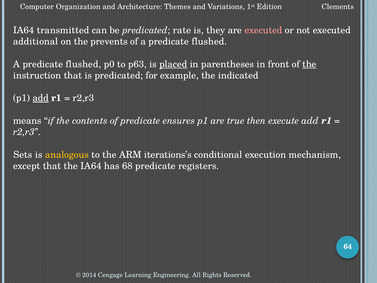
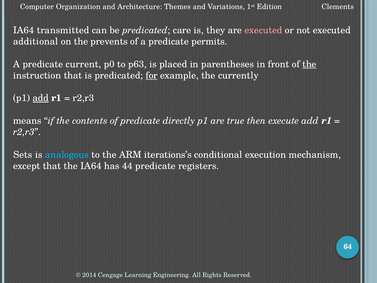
rate: rate -> care (182, 30)
of a predicate flushed: flushed -> permits (209, 41)
flushed: flushed -> current (83, 64)
placed underline: present -> none (173, 64)
for underline: none -> present (152, 75)
indicated: indicated -> currently (238, 75)
ensures: ensures -> directly (179, 121)
analogous colour: yellow -> light blue (67, 155)
68: 68 -> 44 (127, 166)
